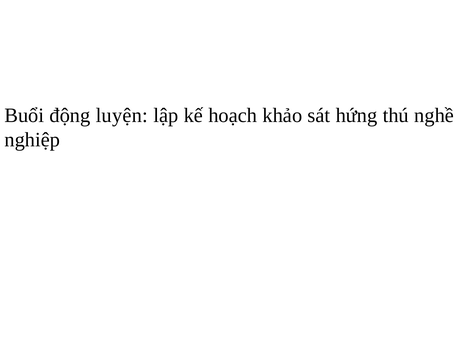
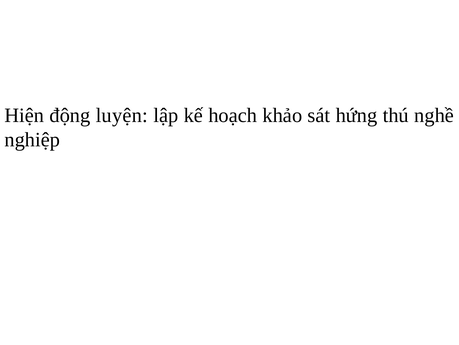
Buổi: Buổi -> Hiện (24, 115)
